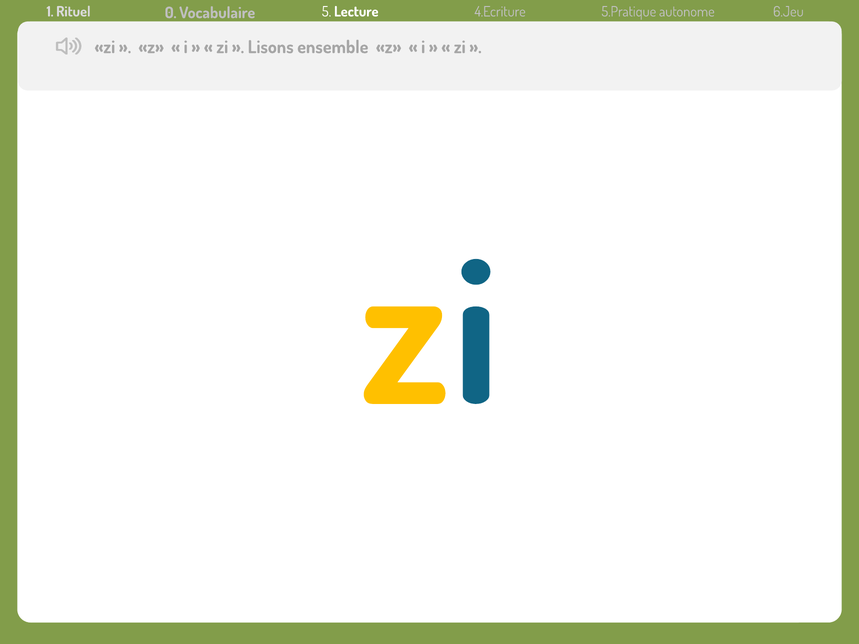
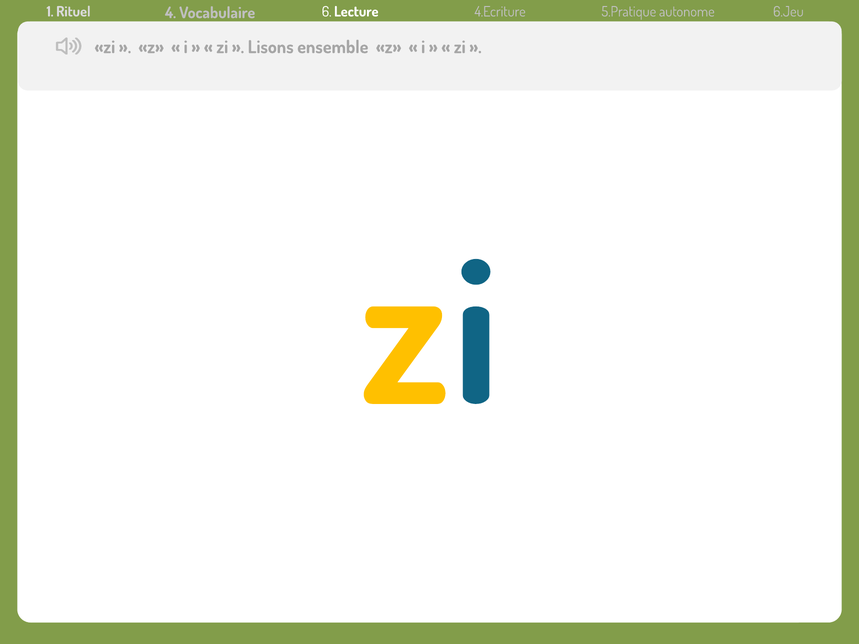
0: 0 -> 4 (171, 13)
5: 5 -> 6 (327, 12)
